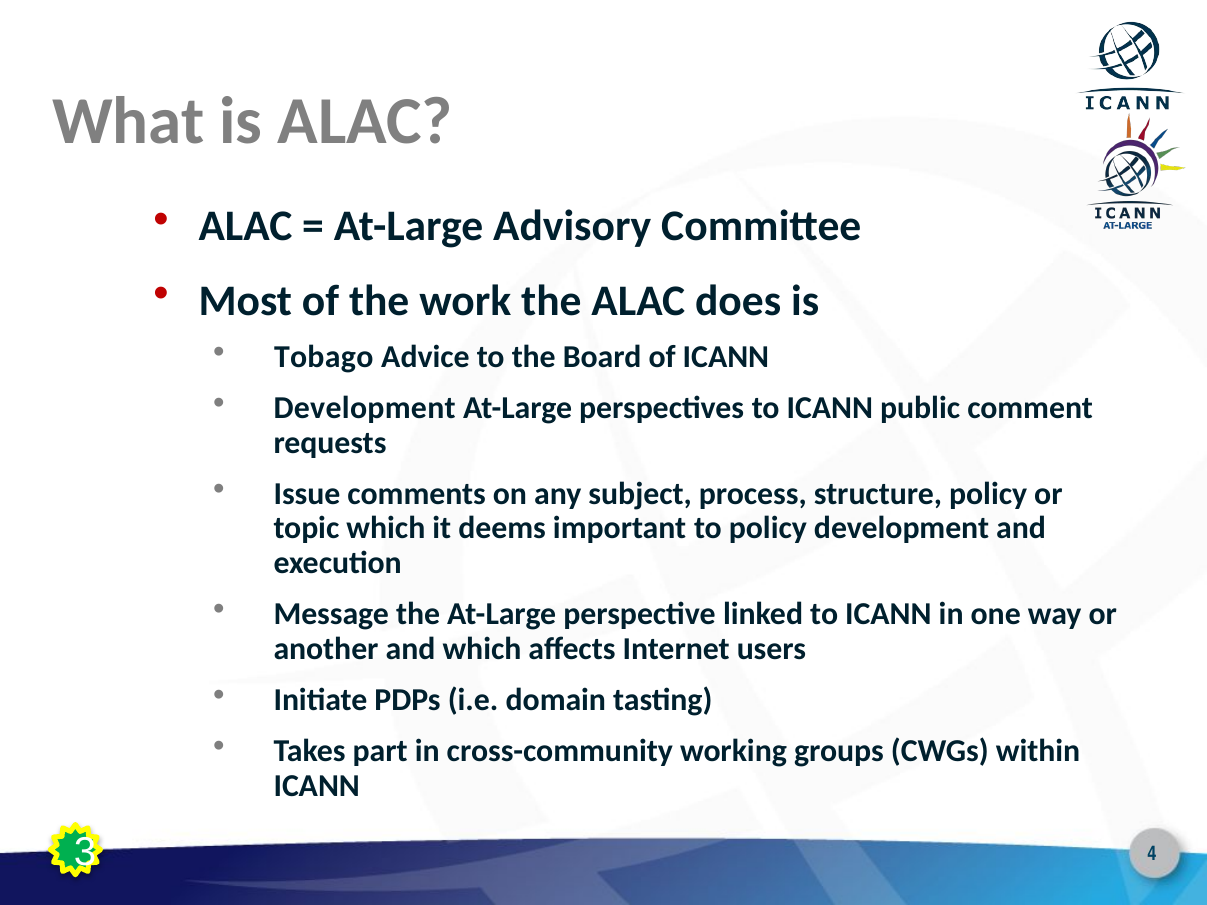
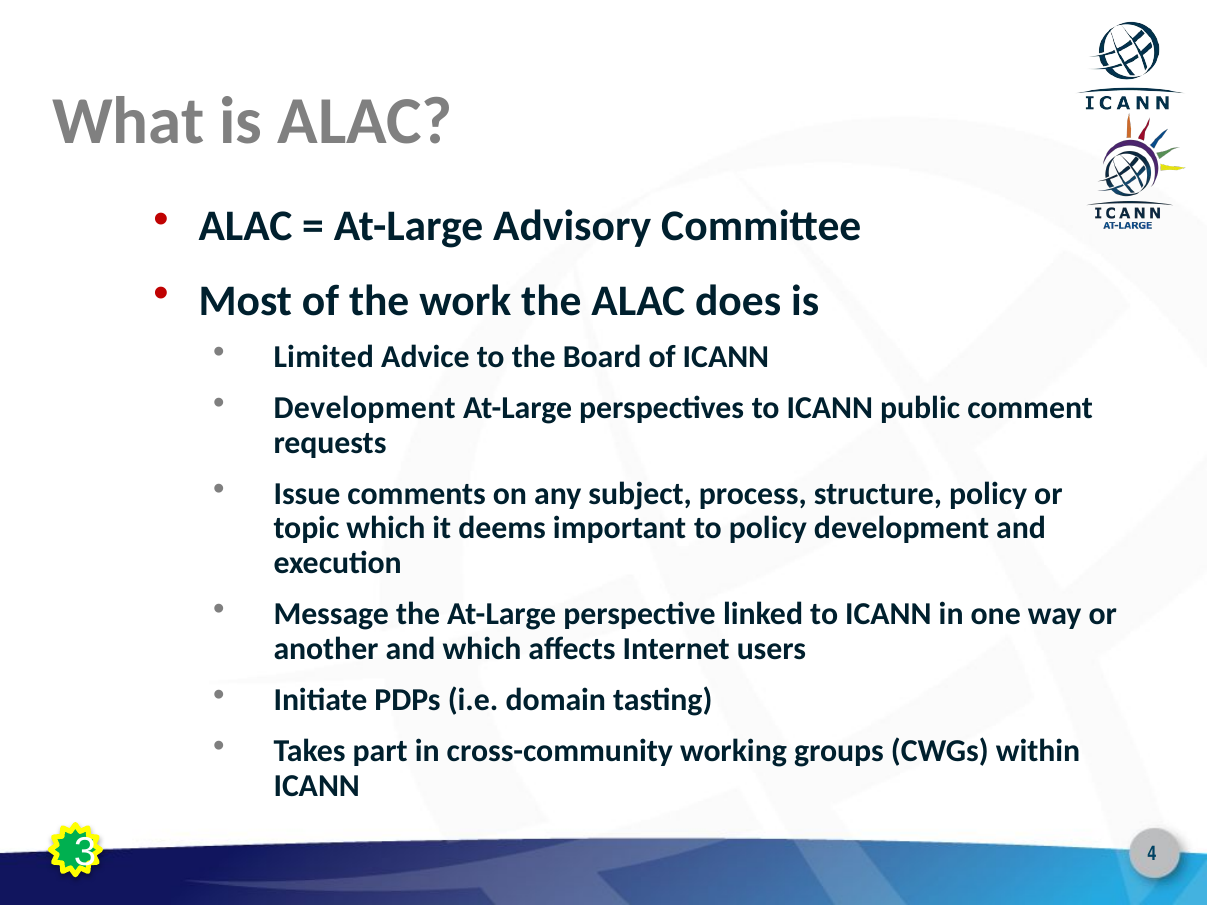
Tobago: Tobago -> Limited (324, 357)
